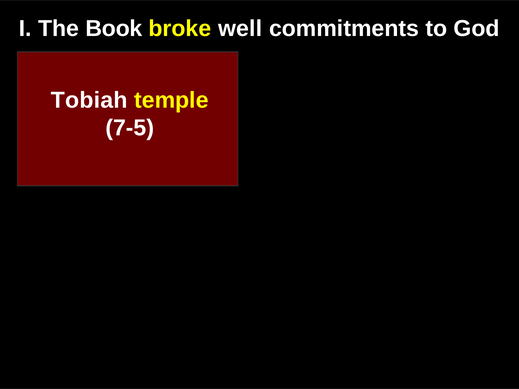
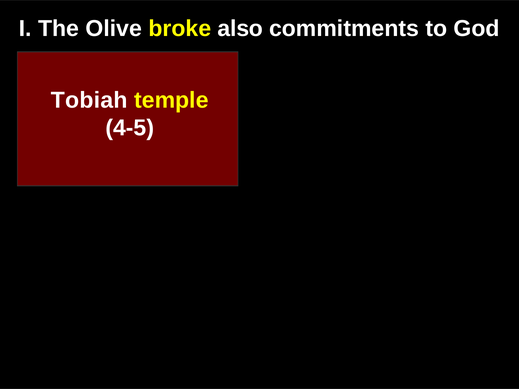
Book: Book -> Olive (114, 28)
well: well -> also (240, 28)
7-5: 7-5 -> 4-5 (130, 128)
